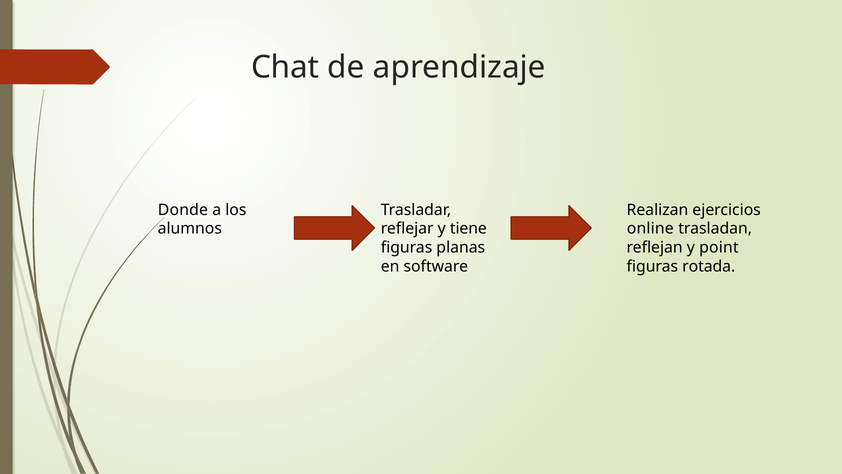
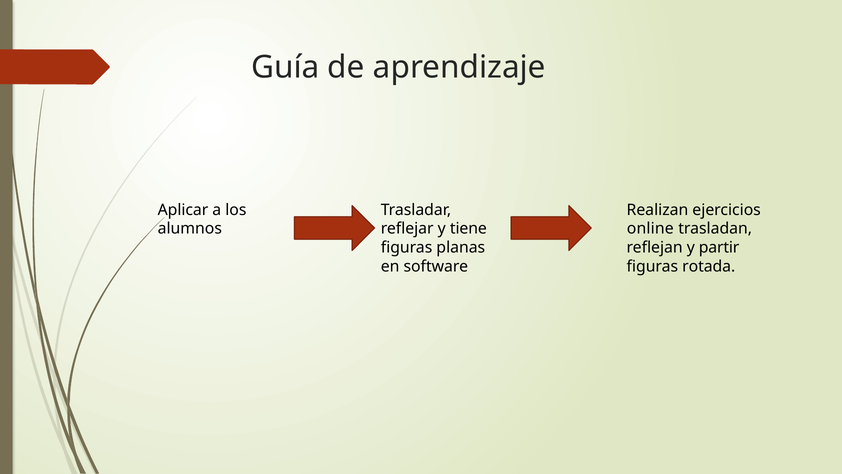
Chat: Chat -> Guía (285, 67)
Donde: Donde -> Aplicar (183, 210)
point: point -> partir (719, 248)
